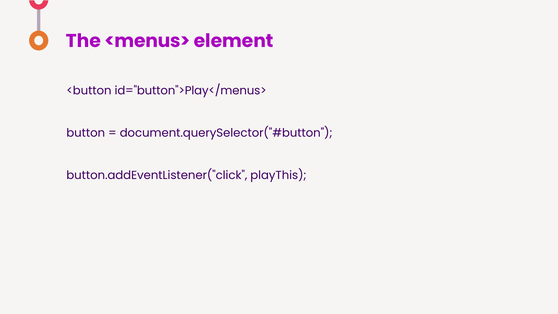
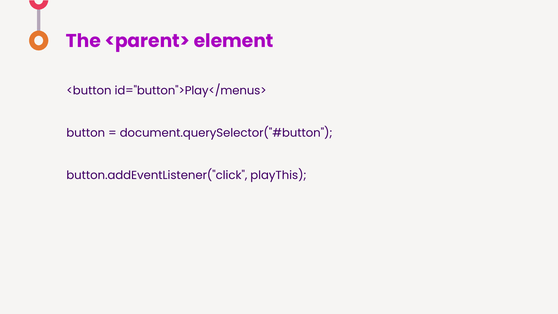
<menus>: <menus> -> <parent> (147, 41)
